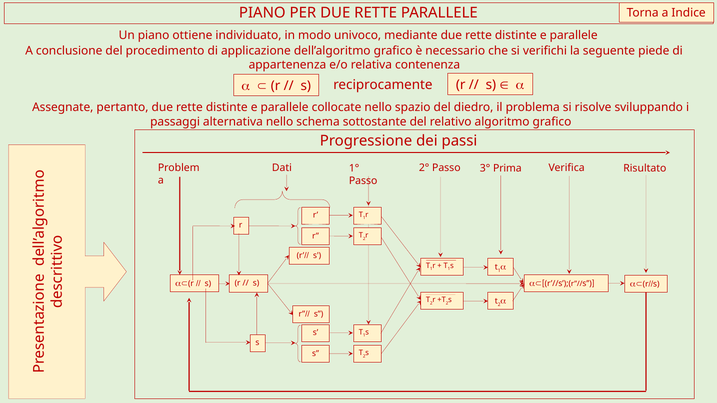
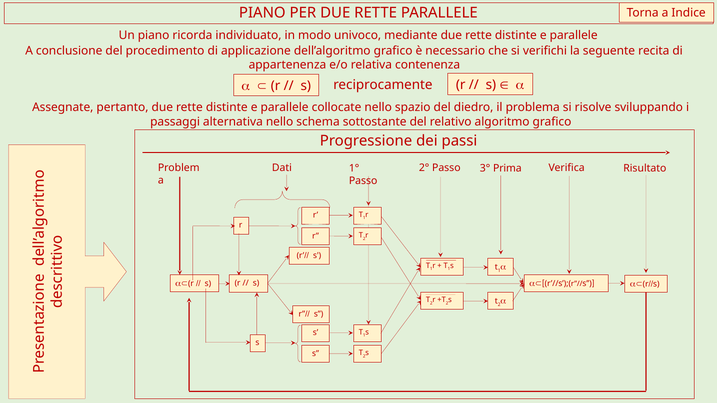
ottiene: ottiene -> ricorda (192, 35)
piede: piede -> recita (654, 51)
